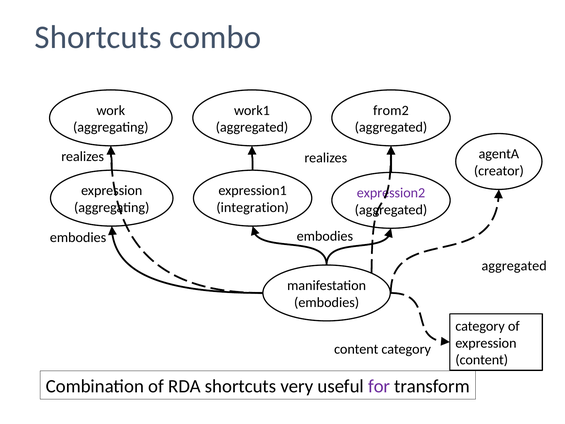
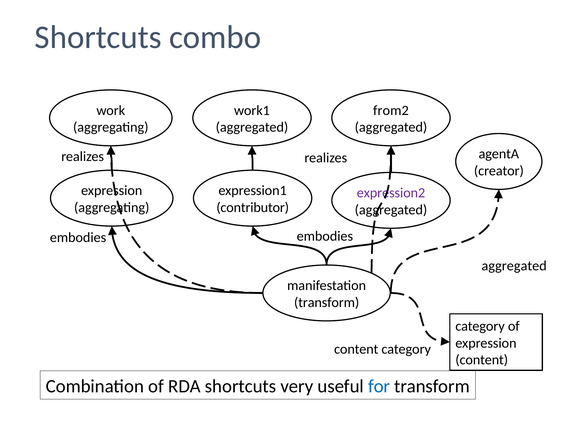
integration: integration -> contributor (253, 207)
embodies: embodies -> transform (327, 302)
for colour: purple -> blue (379, 386)
